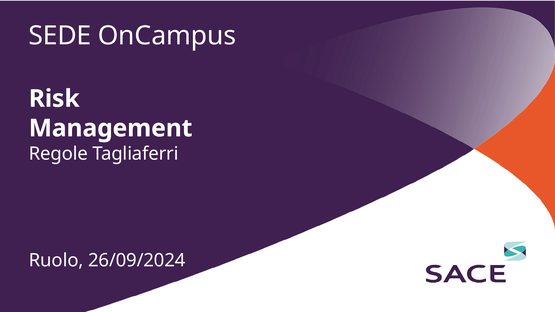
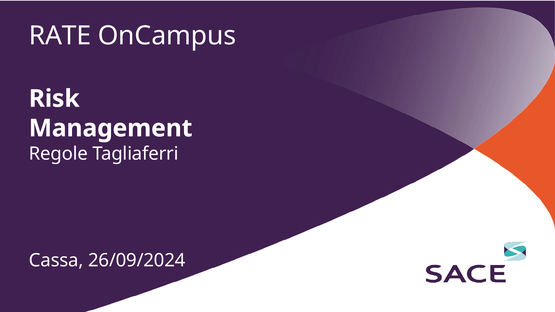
SEDE: SEDE -> RATE (60, 36)
Ruolo: Ruolo -> Cassa (56, 261)
